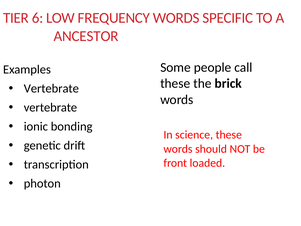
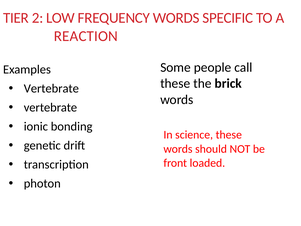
6: 6 -> 2 (38, 18)
ANCESTOR: ANCESTOR -> REACTION (86, 36)
